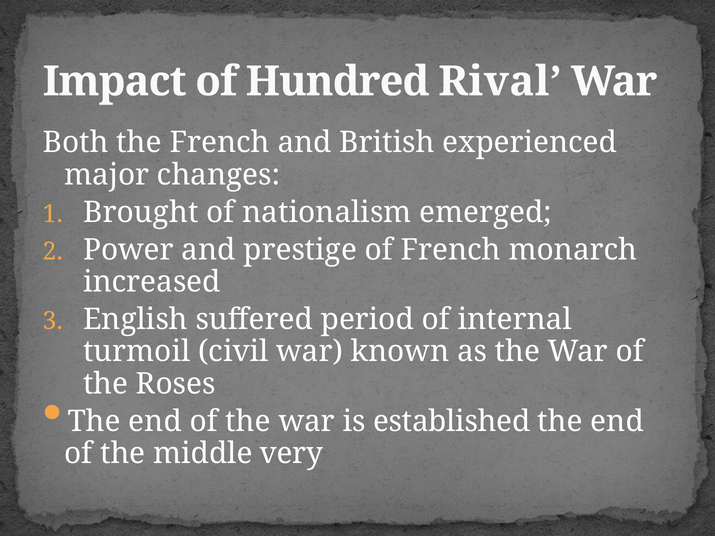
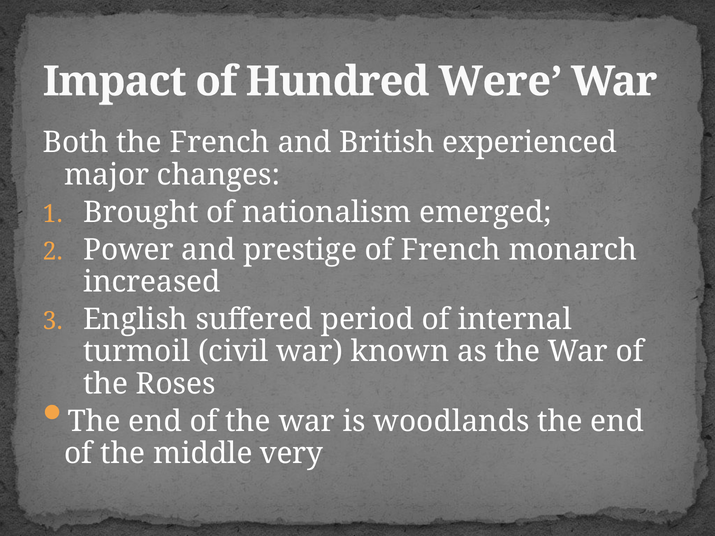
Rival: Rival -> Were (500, 82)
established: established -> woodlands (451, 421)
